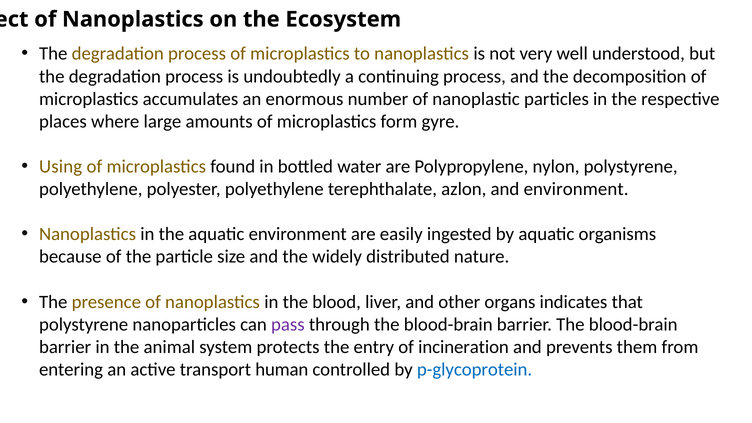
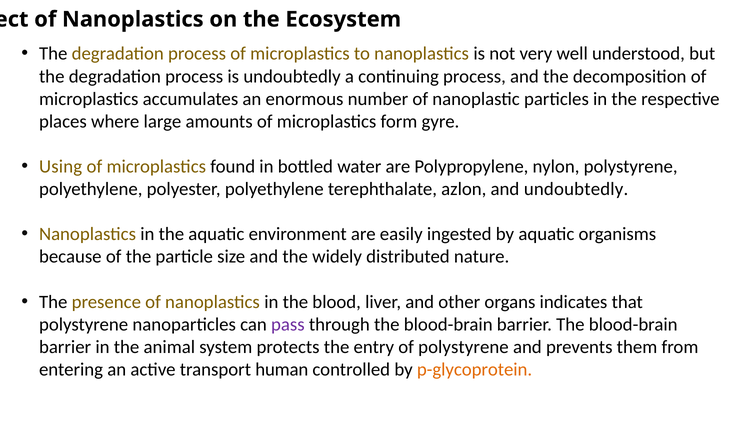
and environment: environment -> undoubtedly (576, 189)
of incineration: incineration -> polystyrene (463, 347)
p-glycoprotein colour: blue -> orange (475, 370)
